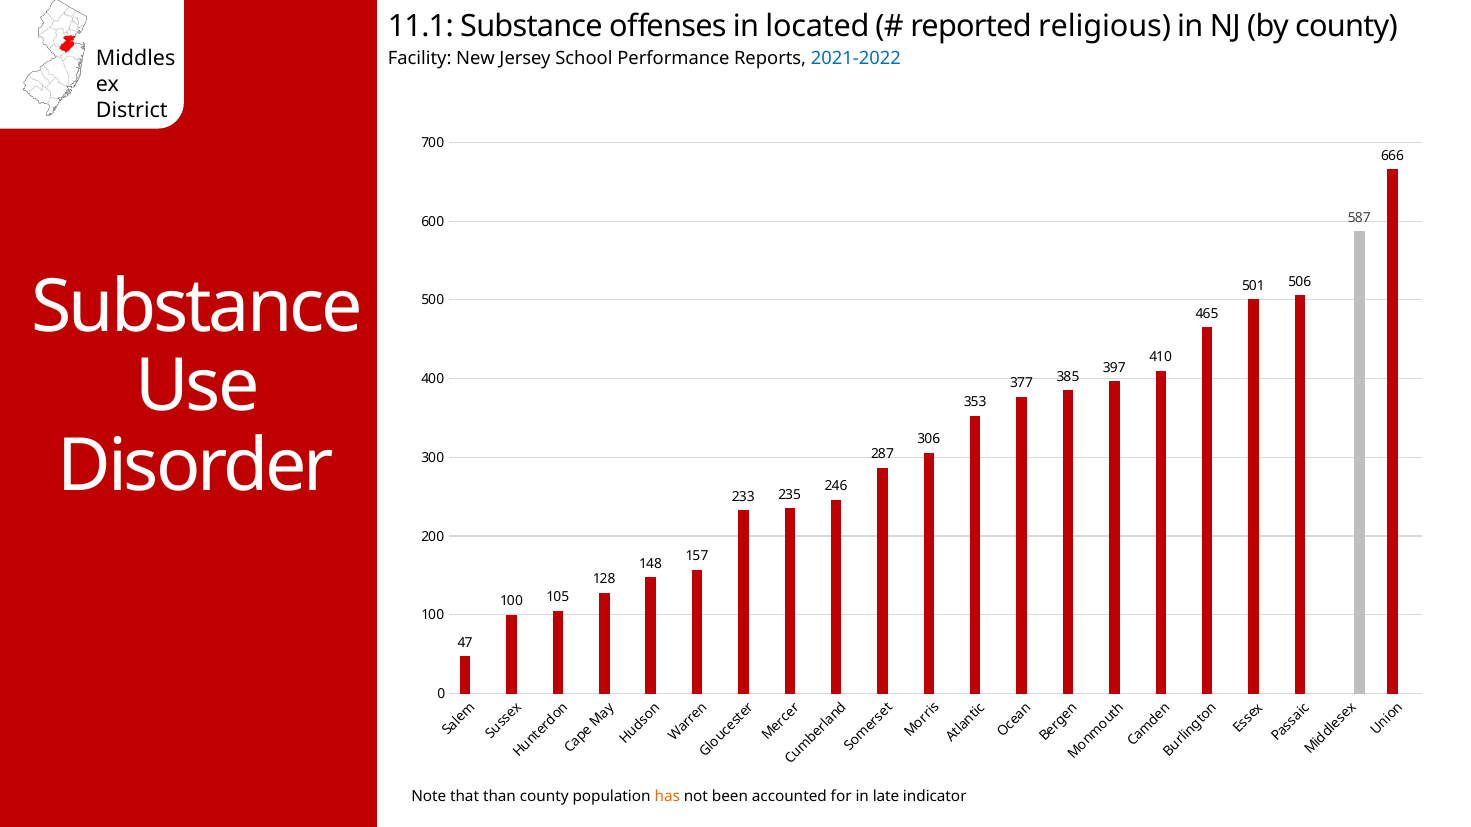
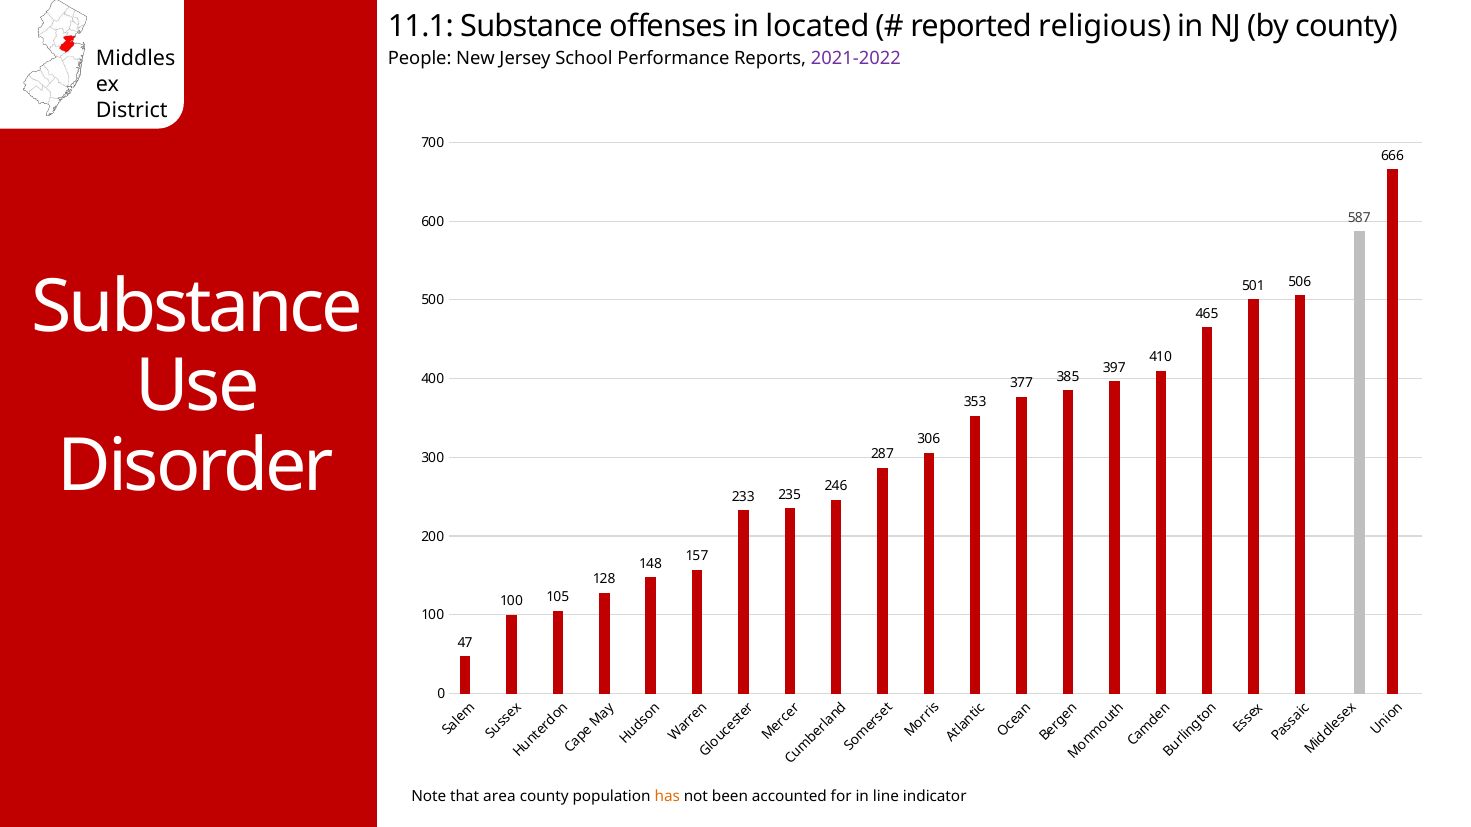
Facility: Facility -> People (420, 59)
2021-2022 colour: blue -> purple (856, 59)
than: than -> area (499, 797)
late: late -> line (886, 797)
